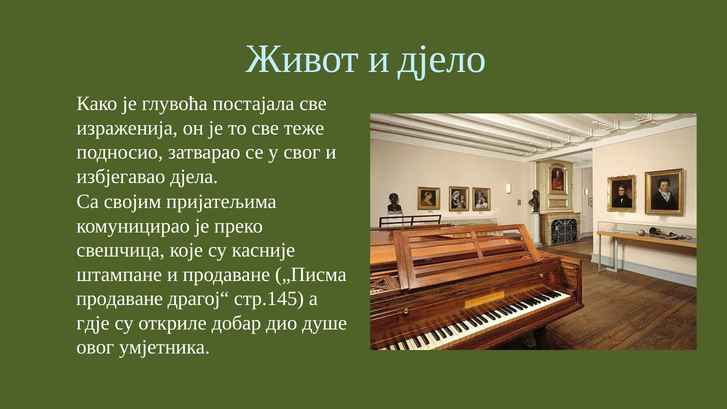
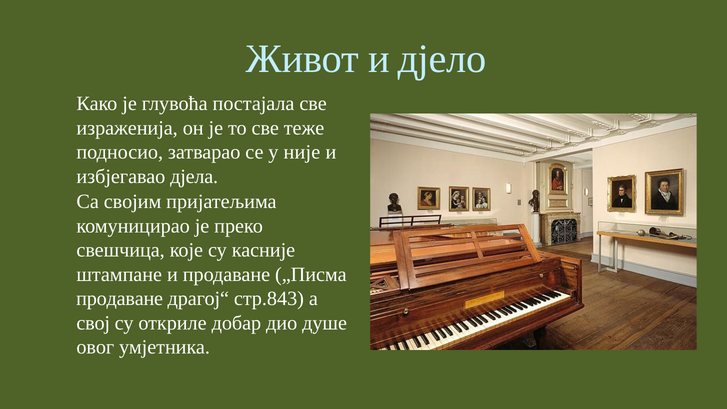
свог: свог -> није (302, 152)
стр.145: стр.145 -> стр.843 (269, 299)
гдје: гдје -> свој (93, 323)
